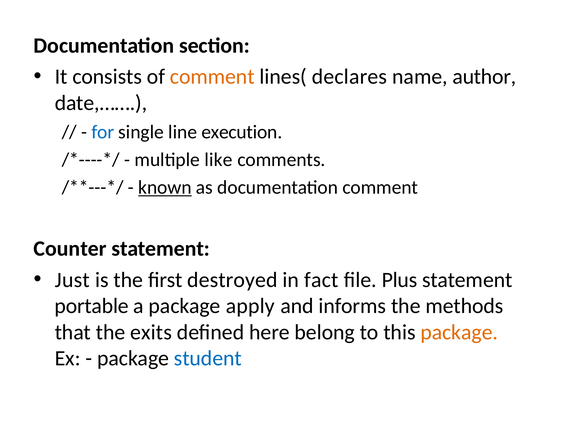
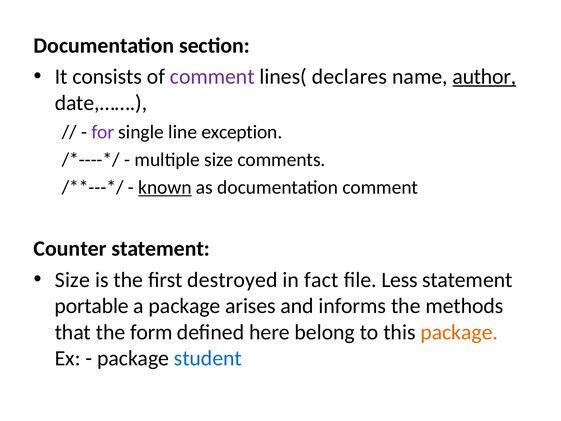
comment colour: orange -> purple (212, 77)
author underline: none -> present (484, 77)
for colour: blue -> purple (103, 132)
execution: execution -> exception (242, 132)
multiple like: like -> size (219, 160)
Just: Just -> Size (72, 280)
Plus: Plus -> Less (400, 280)
apply: apply -> arises (250, 306)
exits: exits -> form (151, 332)
